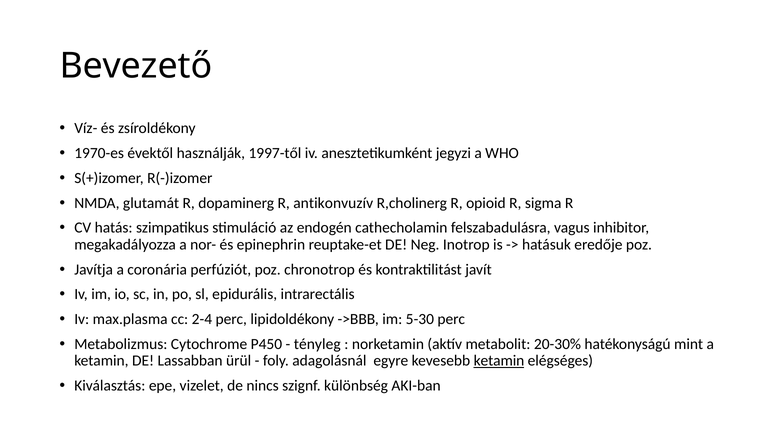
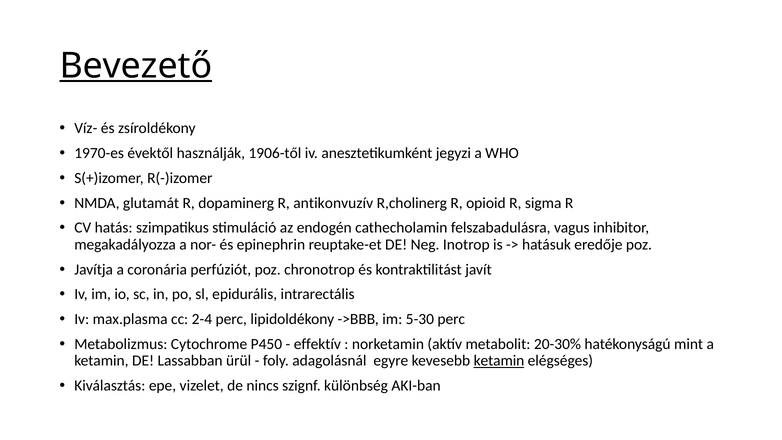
Bevezető underline: none -> present (136, 66)
1997-től: 1997-től -> 1906-től (275, 153)
tényleg: tényleg -> effektív (317, 344)
